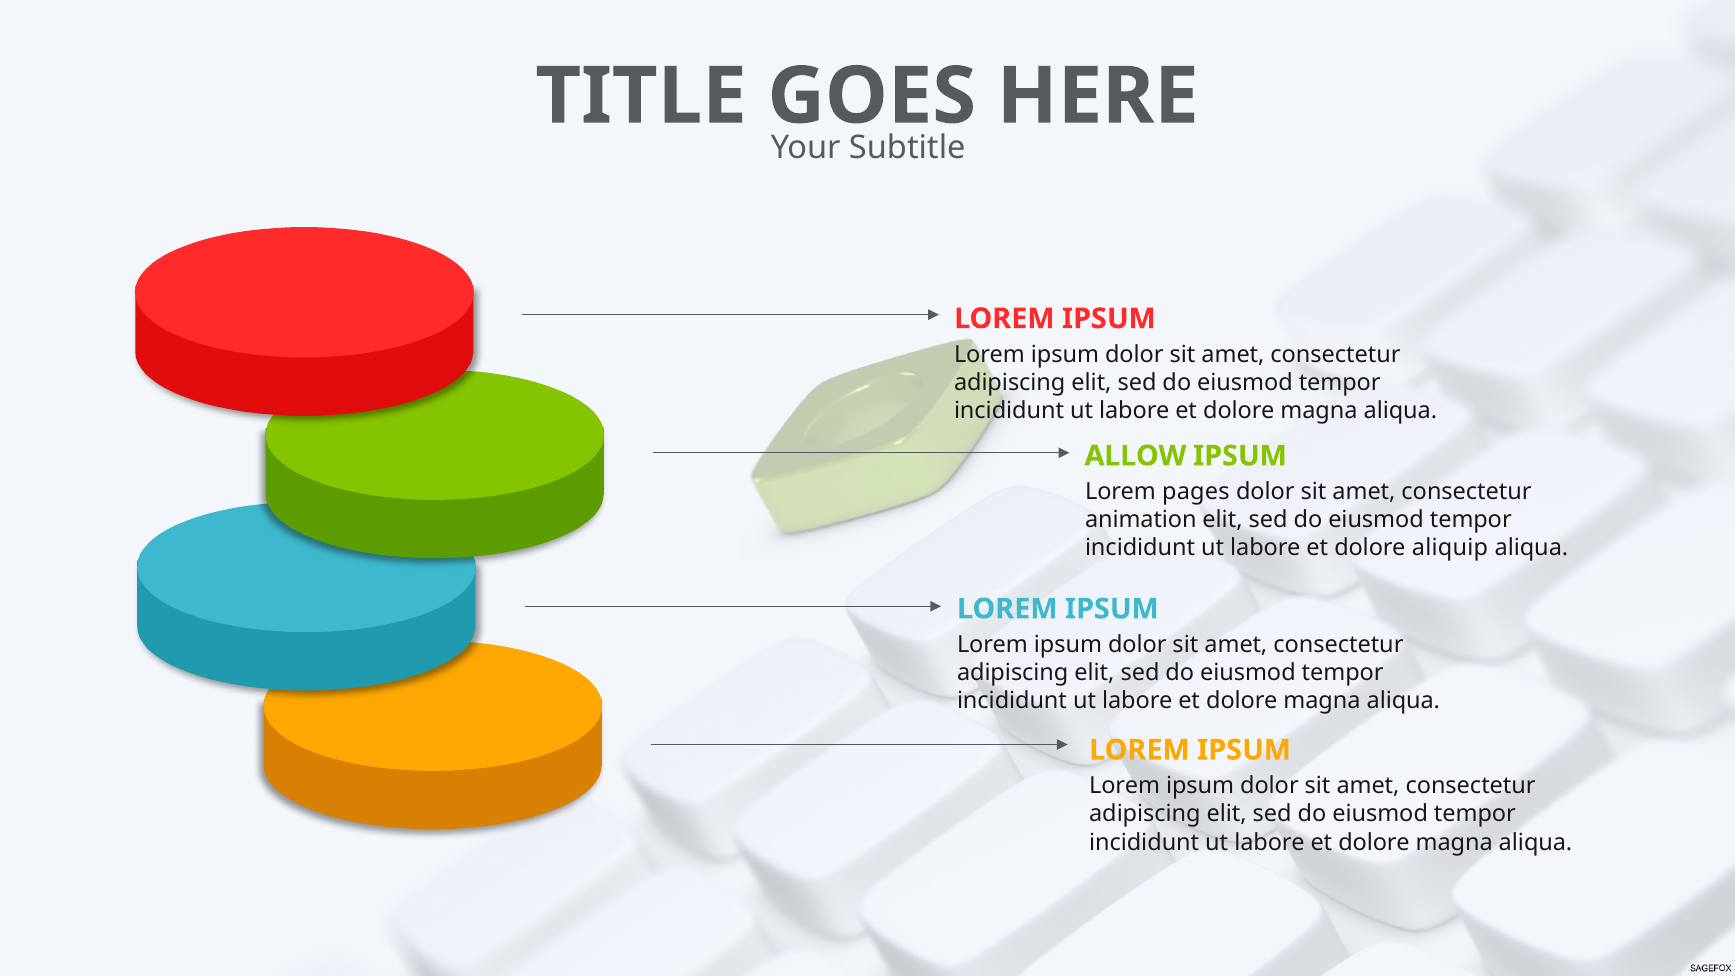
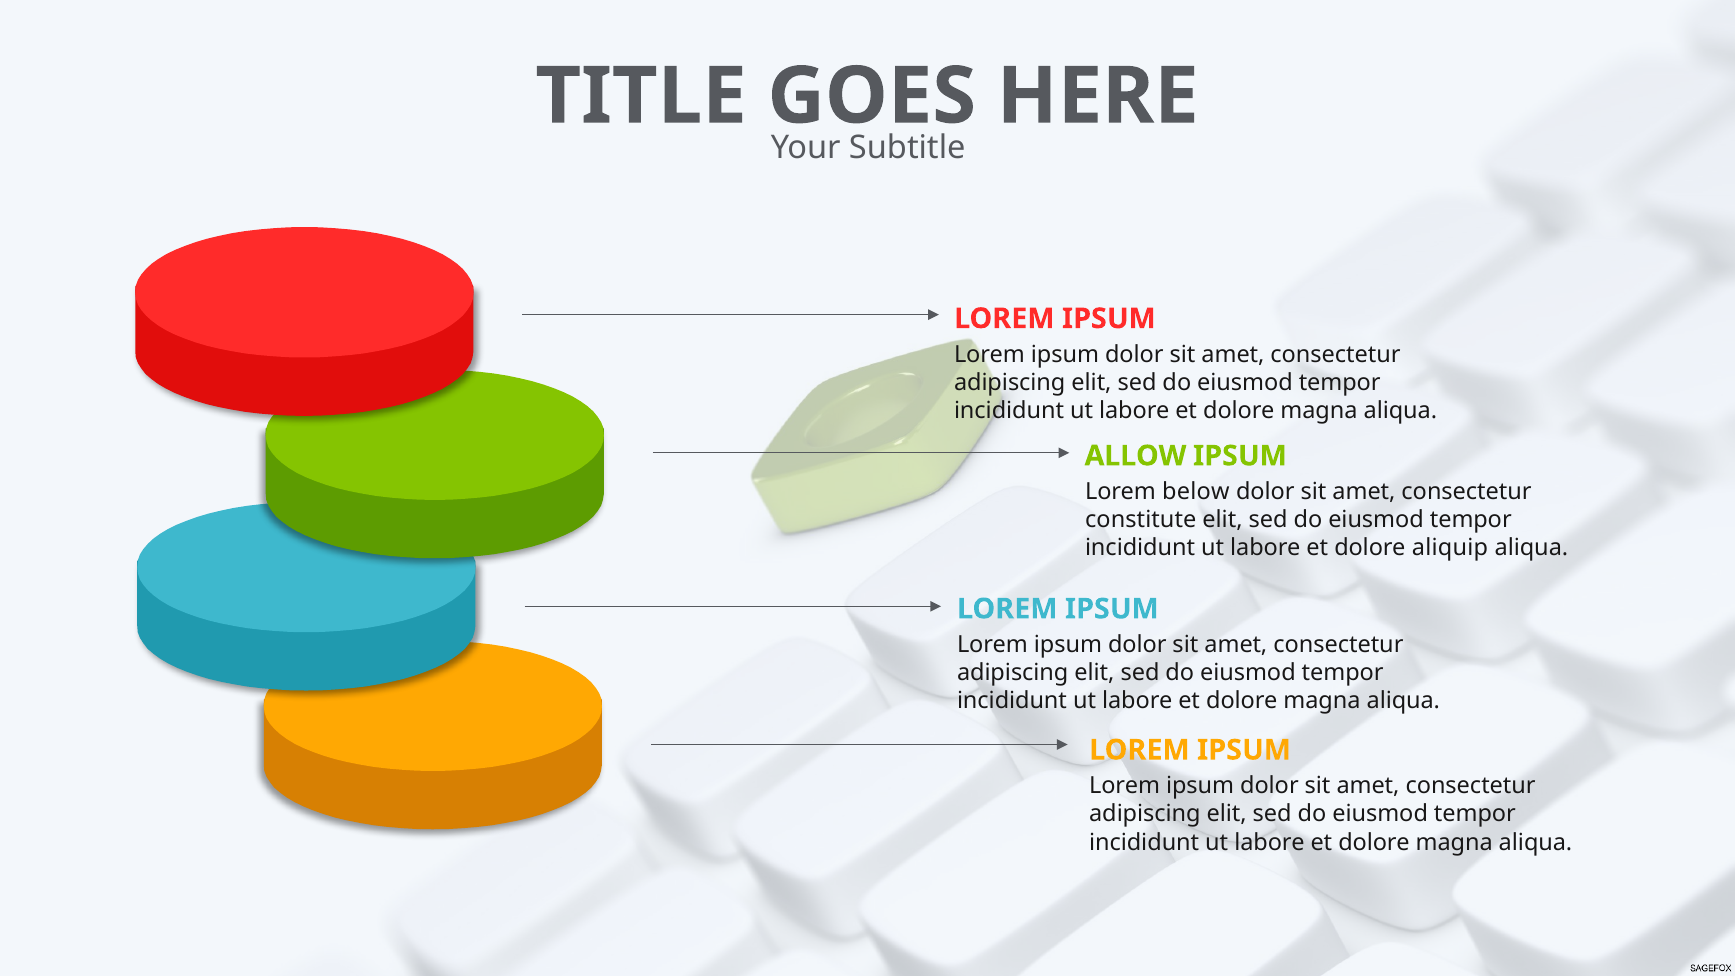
pages: pages -> below (1196, 492)
animation: animation -> constitute (1141, 520)
